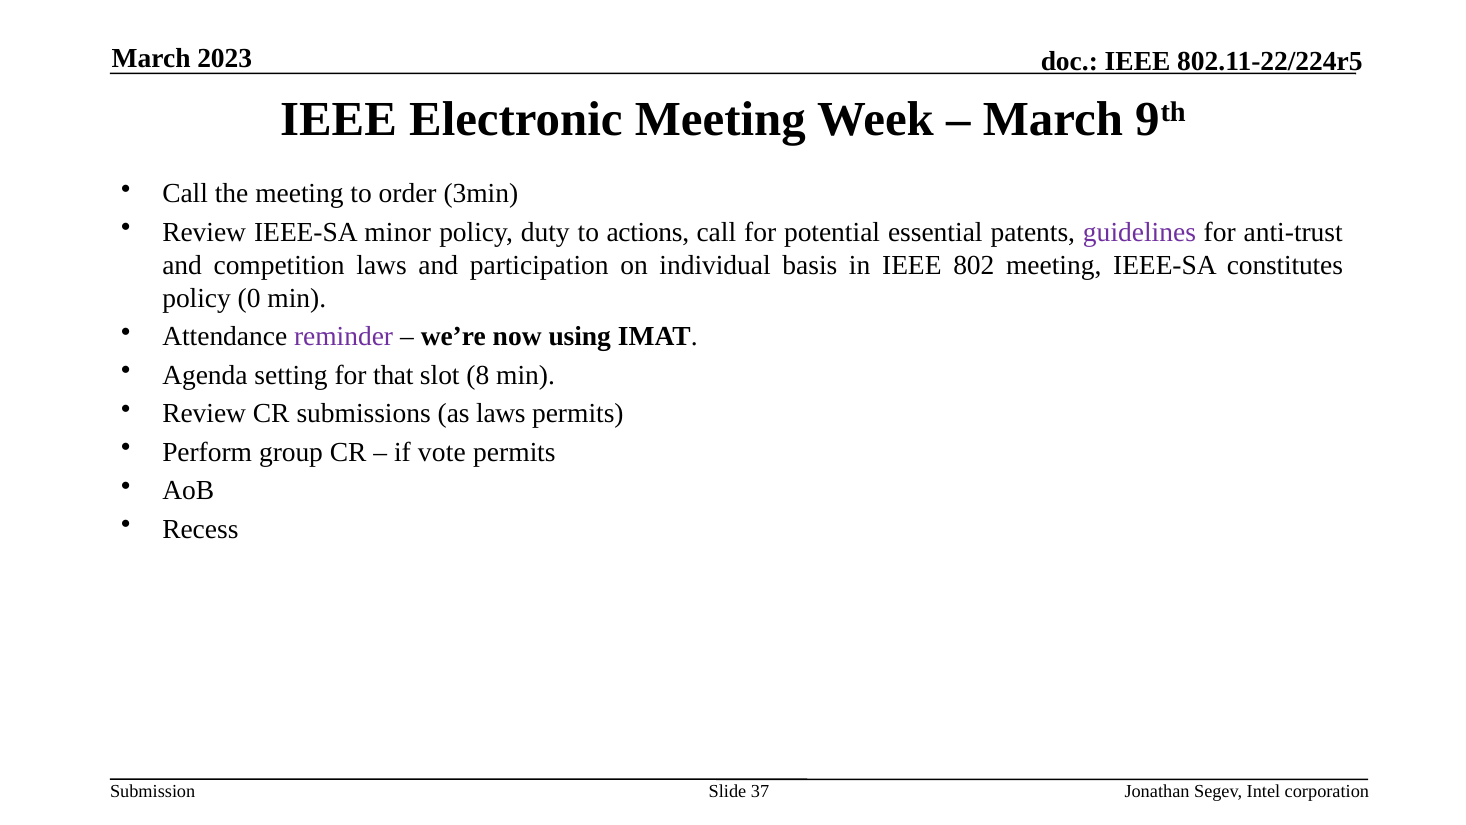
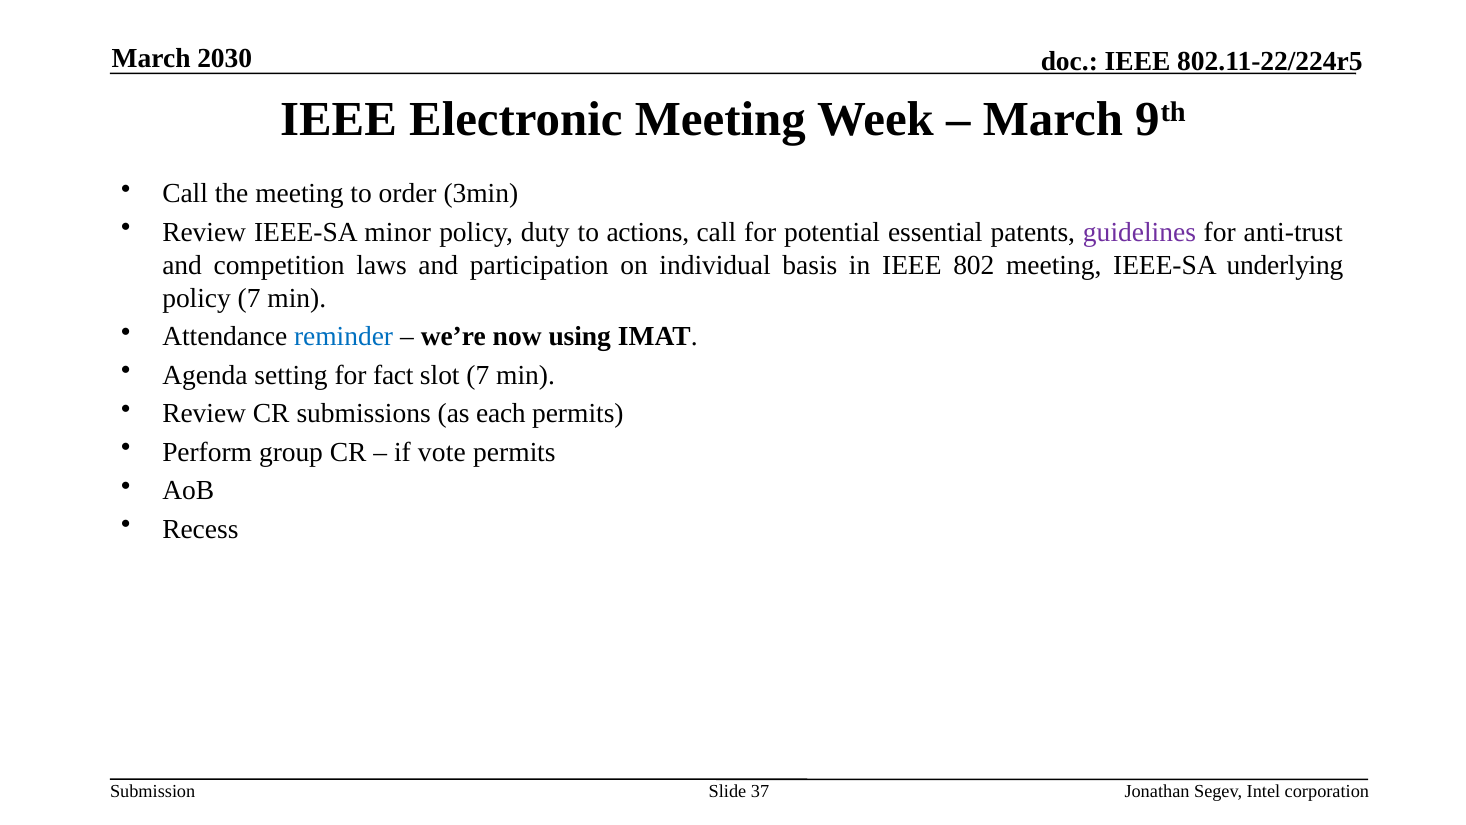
2023: 2023 -> 2030 (225, 58)
constitutes: constitutes -> underlying (1285, 265)
policy 0: 0 -> 7 (249, 298)
reminder colour: purple -> blue (344, 337)
that: that -> fact (393, 375)
slot 8: 8 -> 7 (478, 375)
as laws: laws -> each (501, 414)
